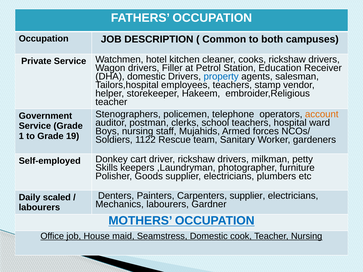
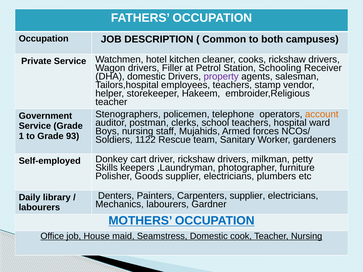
Education: Education -> Schooling (280, 68)
property colour: blue -> purple (221, 77)
19: 19 -> 93 (73, 136)
scaled: scaled -> library (57, 197)
